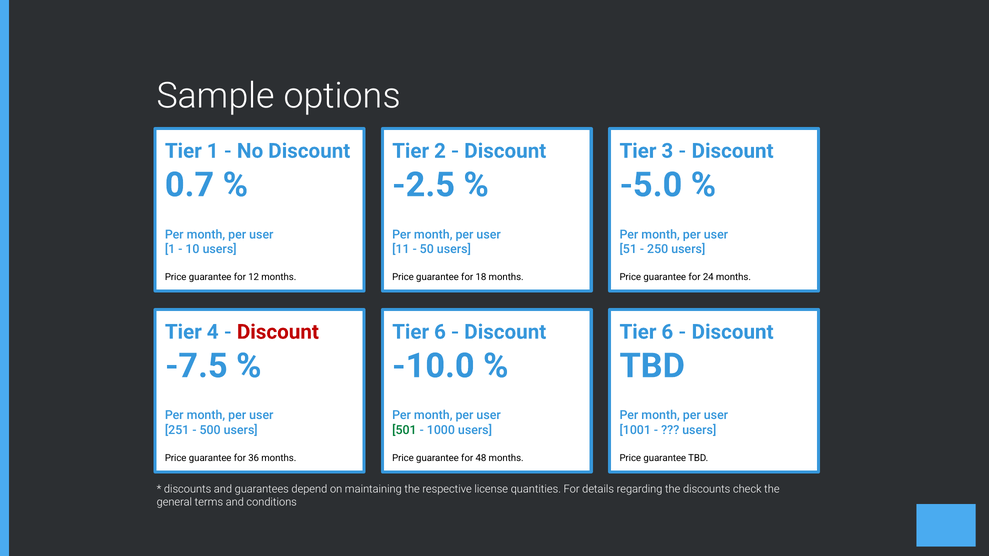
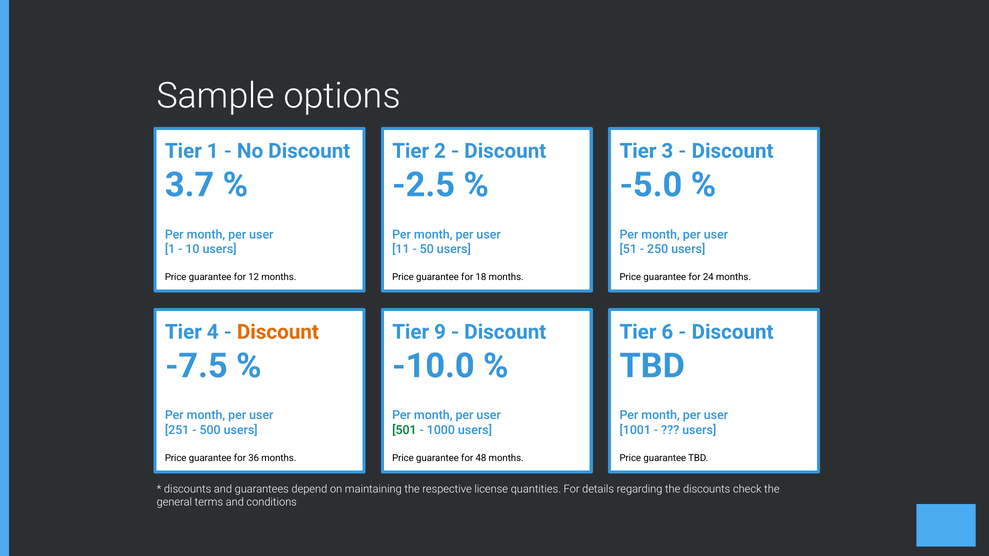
0.7: 0.7 -> 3.7 (190, 185)
Discount colour: red -> orange (278, 332)
6: 6 -> 9 (440, 332)
